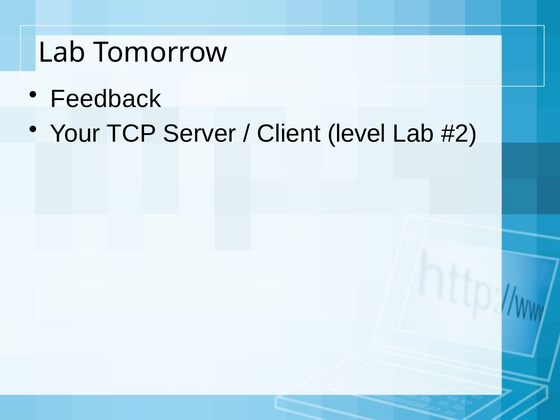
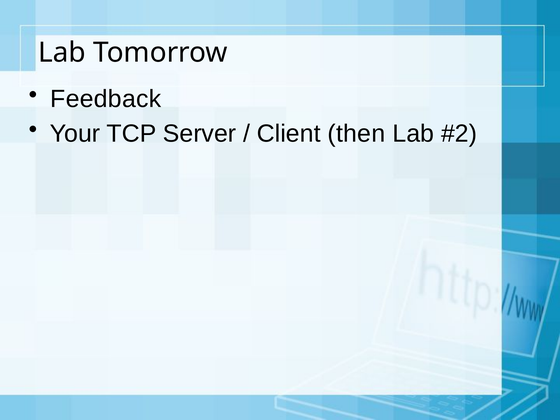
level: level -> then (356, 134)
